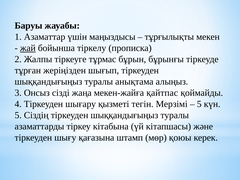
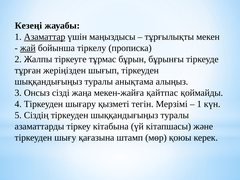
Баруы: Баруы -> Кезеңі (28, 26)
Азаматтар underline: none -> present (45, 37)
5: 5 -> 1 (199, 104)
